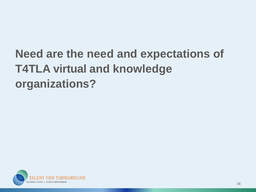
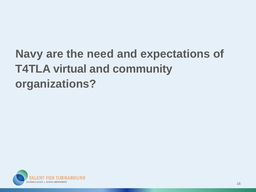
Need: Need -> Navy (29, 54)
knowledge: knowledge -> community (143, 69)
